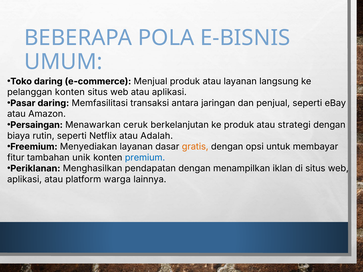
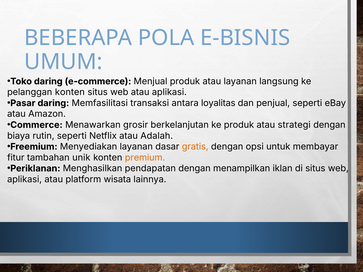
jaringan: jaringan -> loyalitas (218, 103)
Persaingan: Persaingan -> Commerce (36, 125)
ceruk: ceruk -> grosir (136, 125)
premium colour: blue -> orange (145, 158)
warga: warga -> wisata (117, 179)
